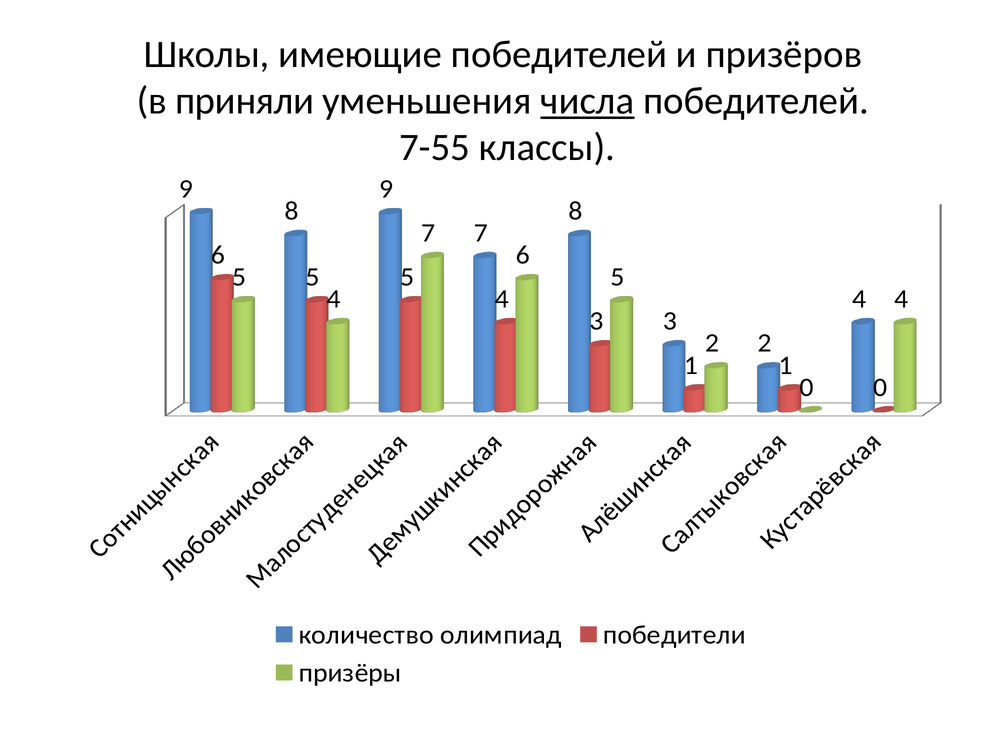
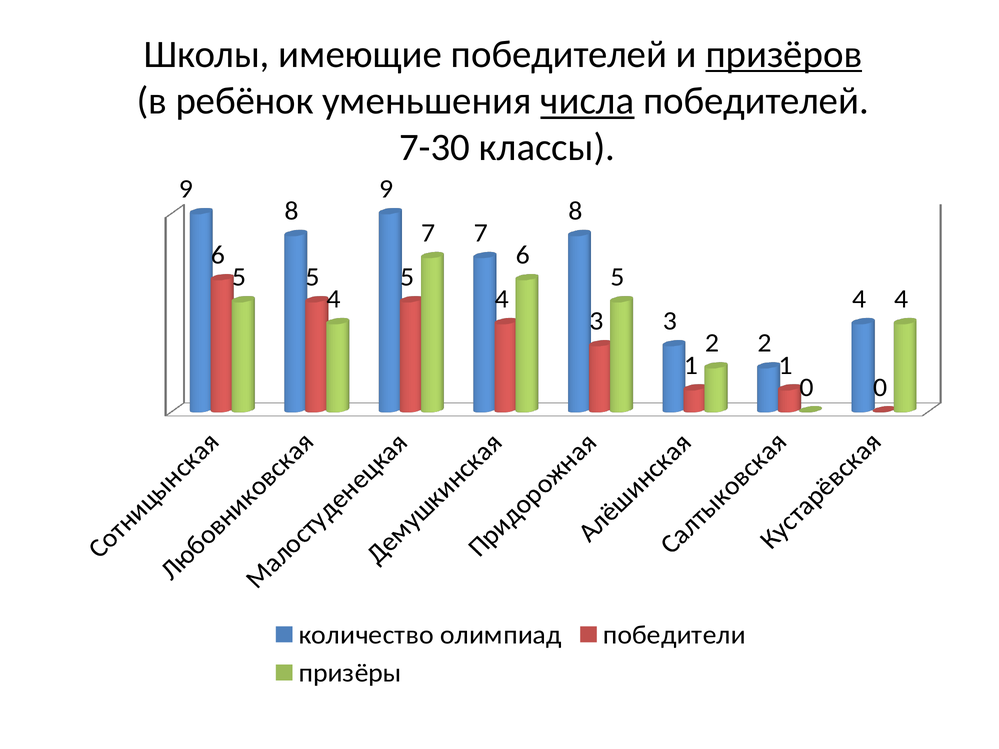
призёров underline: none -> present (784, 54)
приняли: приняли -> ребёнок (245, 101)
7-55: 7-55 -> 7-30 (435, 148)
